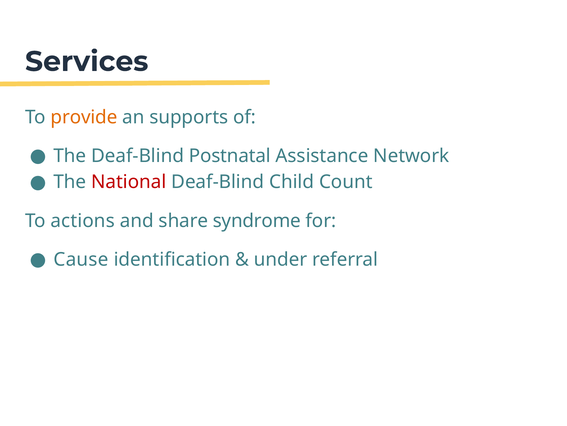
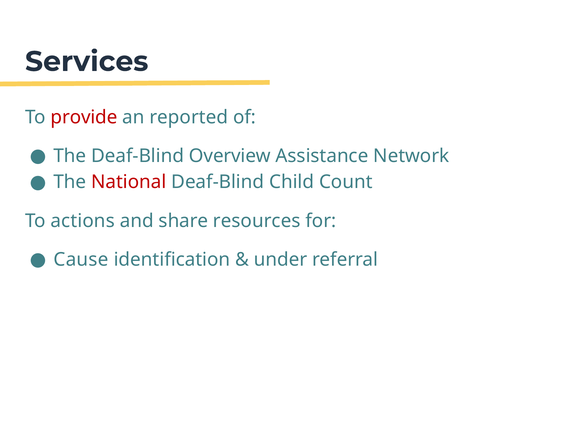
provide colour: orange -> red (84, 117)
supports: supports -> reported (189, 117)
Postnatal: Postnatal -> Overview (230, 156)
syndrome: syndrome -> resources (257, 220)
